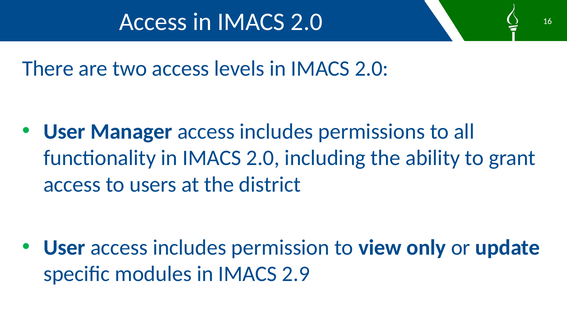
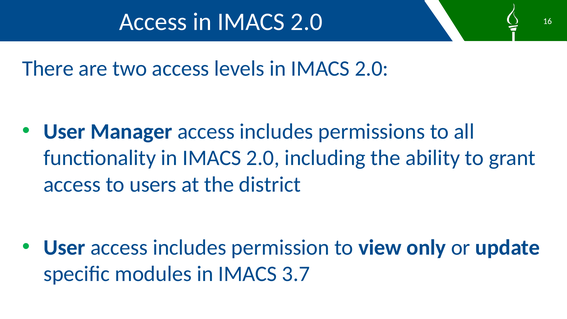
2.9: 2.9 -> 3.7 (296, 274)
